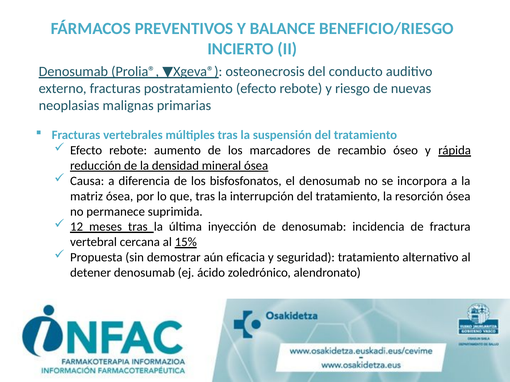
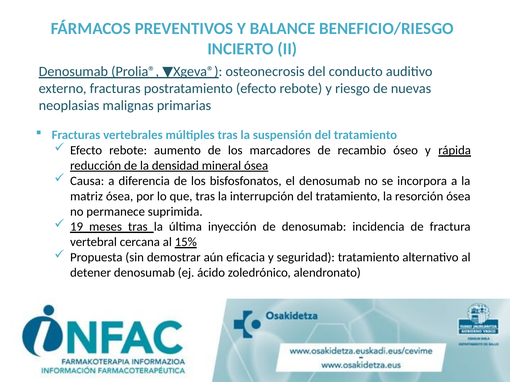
12: 12 -> 19 (77, 227)
